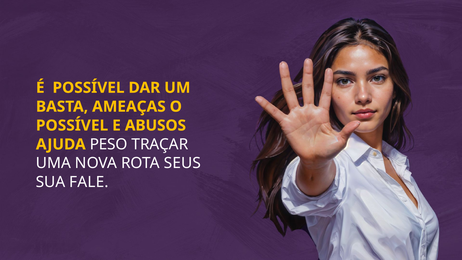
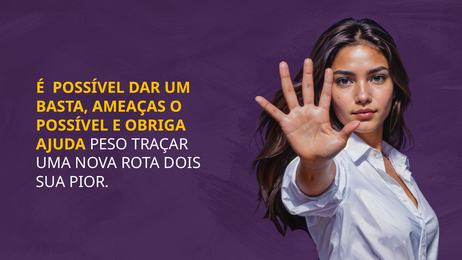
ABUSOS: ABUSOS -> OBRIGA (155, 125)
SEUS: SEUS -> DOIS (182, 163)
FALE: FALE -> PIOR (89, 182)
